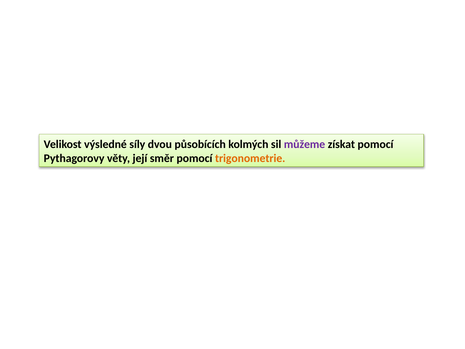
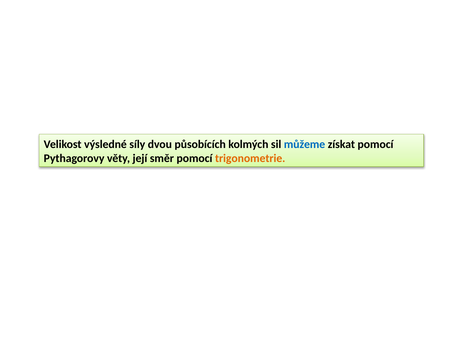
můžeme colour: purple -> blue (305, 144)
